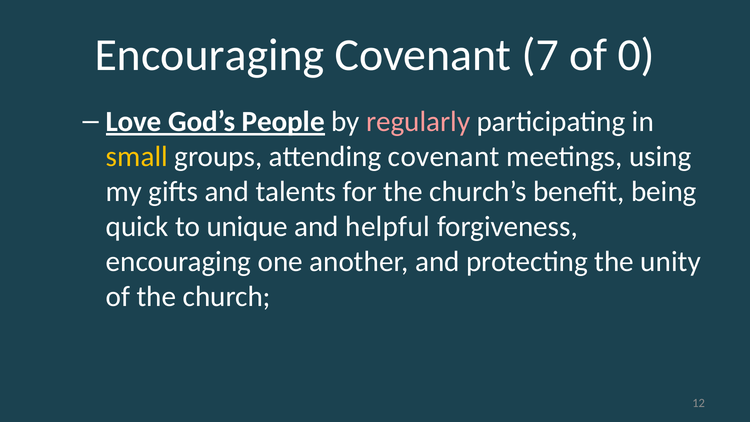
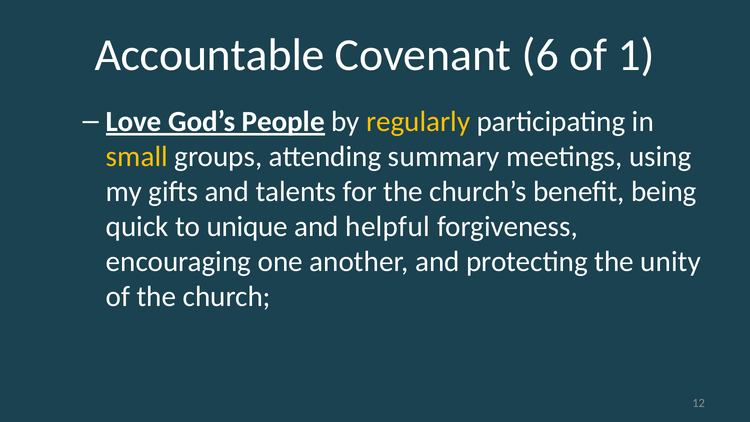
Encouraging: Encouraging -> Accountable (210, 55)
7: 7 -> 6 (540, 55)
0: 0 -> 1 (636, 55)
regularly colour: pink -> yellow (418, 122)
attending covenant: covenant -> summary (444, 157)
